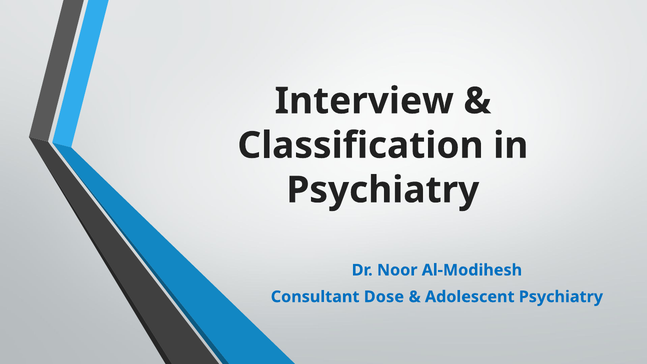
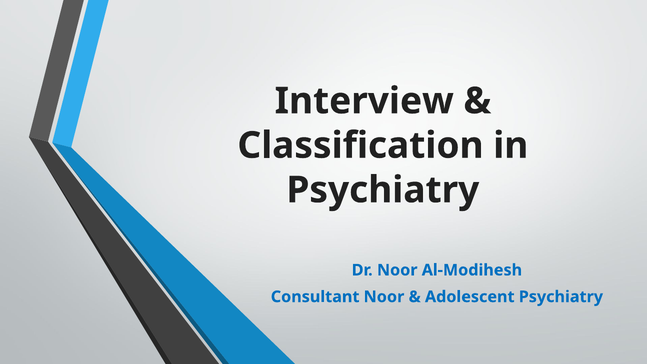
Consultant Dose: Dose -> Noor (384, 297)
